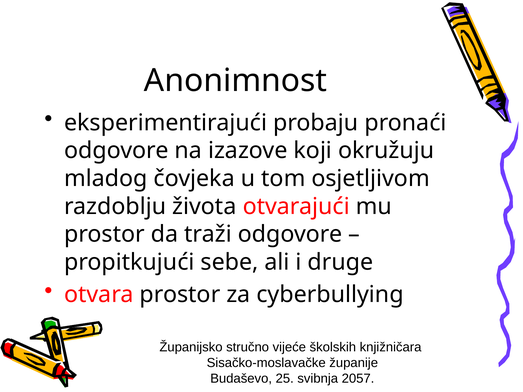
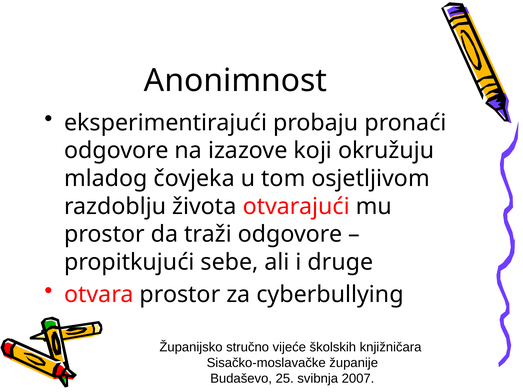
2057: 2057 -> 2007 (358, 379)
